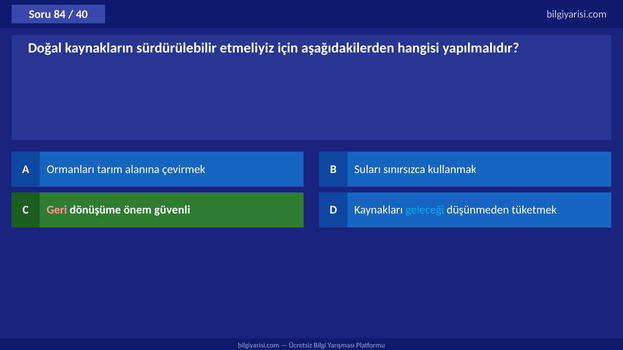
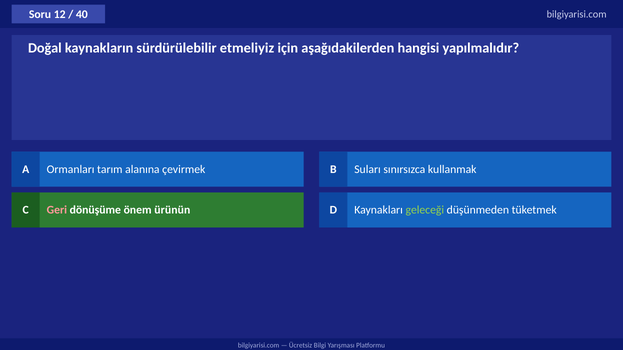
84: 84 -> 12 (60, 14)
güvenli: güvenli -> ürünün (172, 210)
geleceği colour: light blue -> light green (425, 210)
